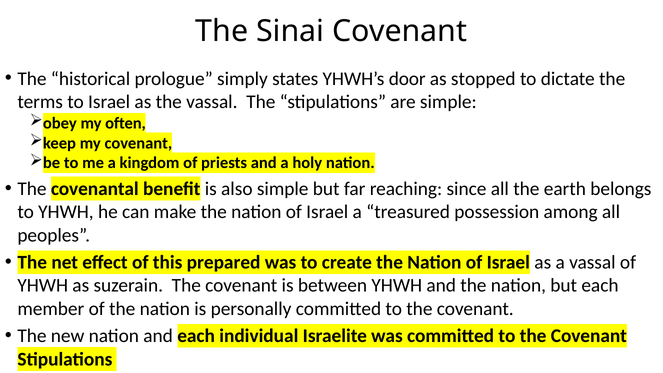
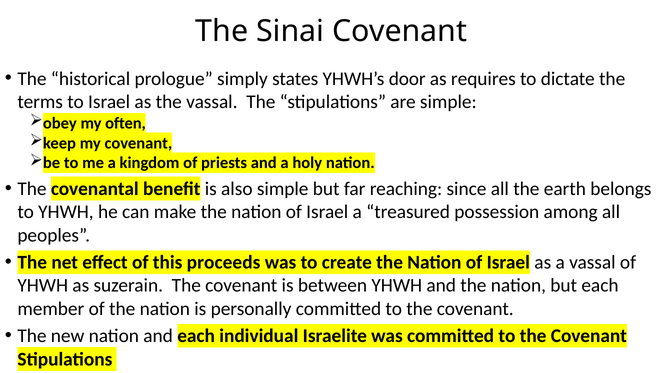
stopped: stopped -> requires (483, 79)
prepared: prepared -> proceeds (224, 262)
